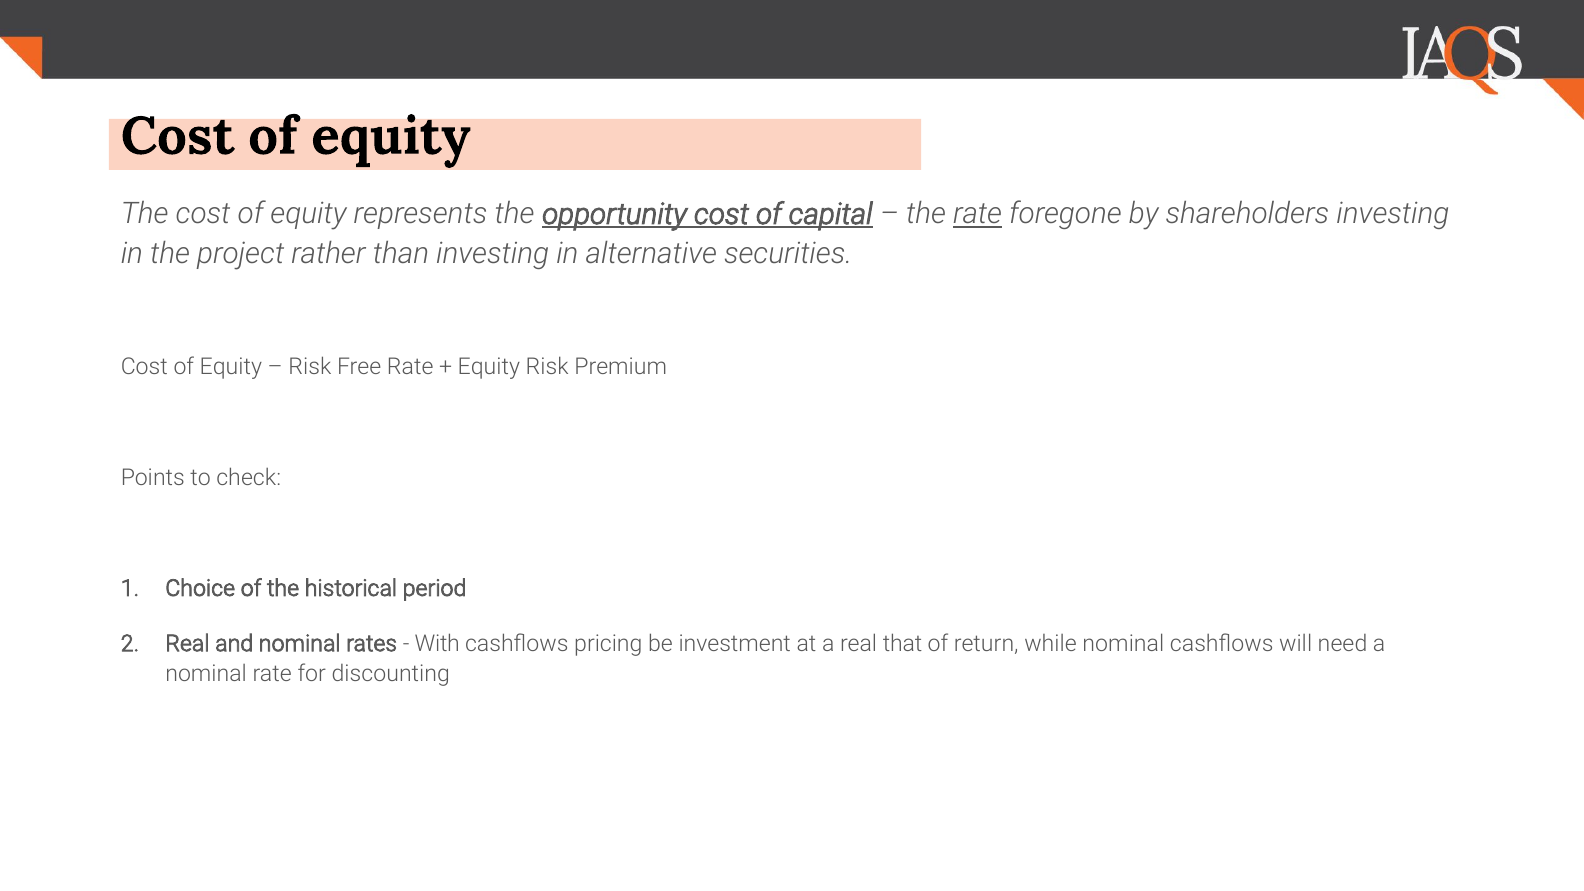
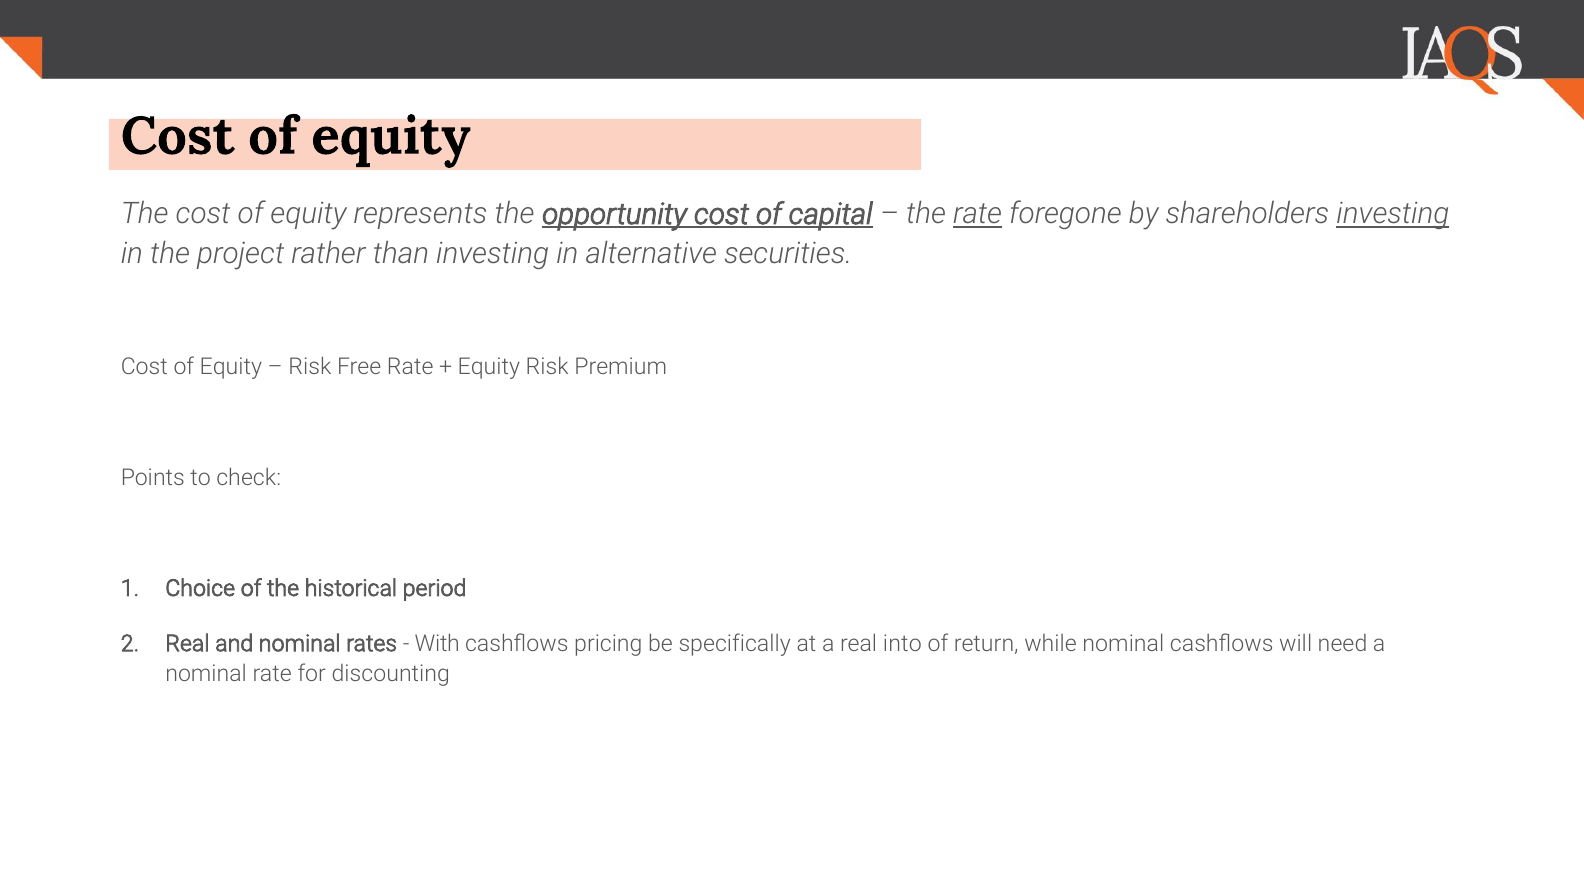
investing underline: none -> present (1393, 214)
investment: investment -> specifically (735, 644)
that: that -> into (902, 644)
